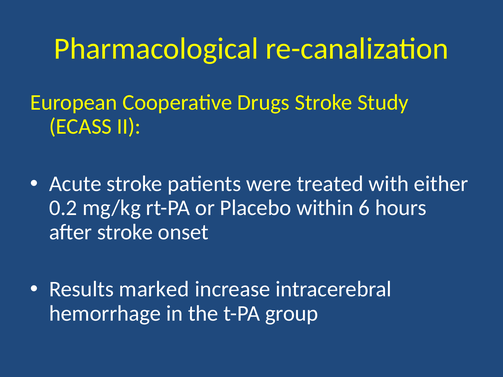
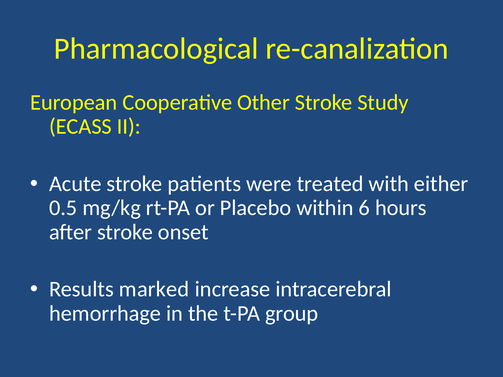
Drugs: Drugs -> Other (263, 102)
0.2: 0.2 -> 0.5 (63, 208)
